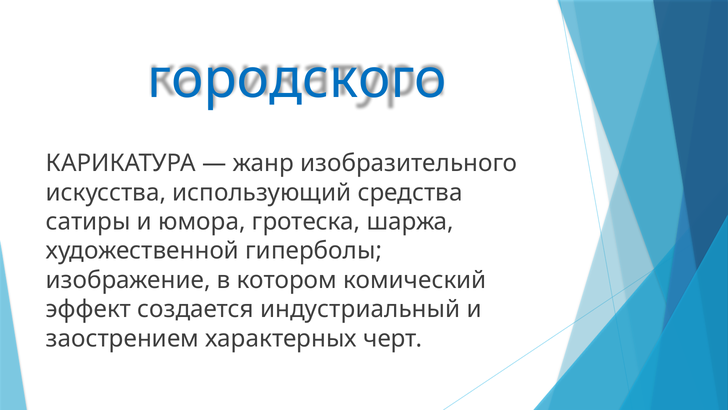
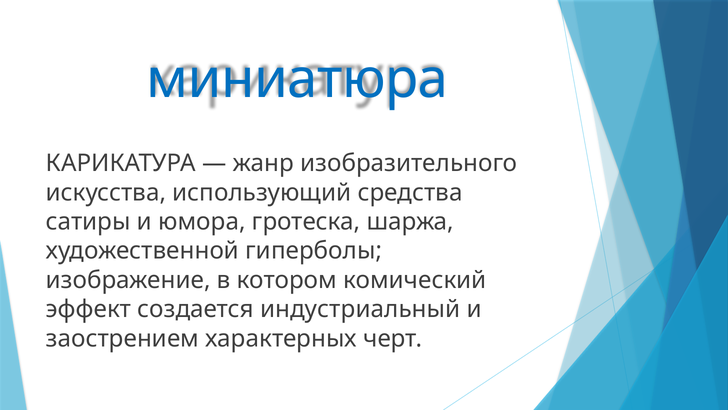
городского: городского -> миниатюра (297, 79)
